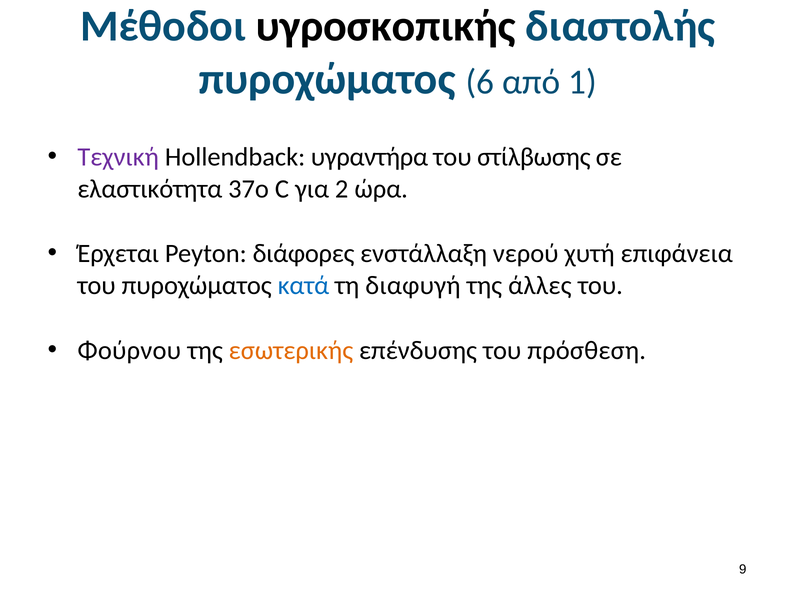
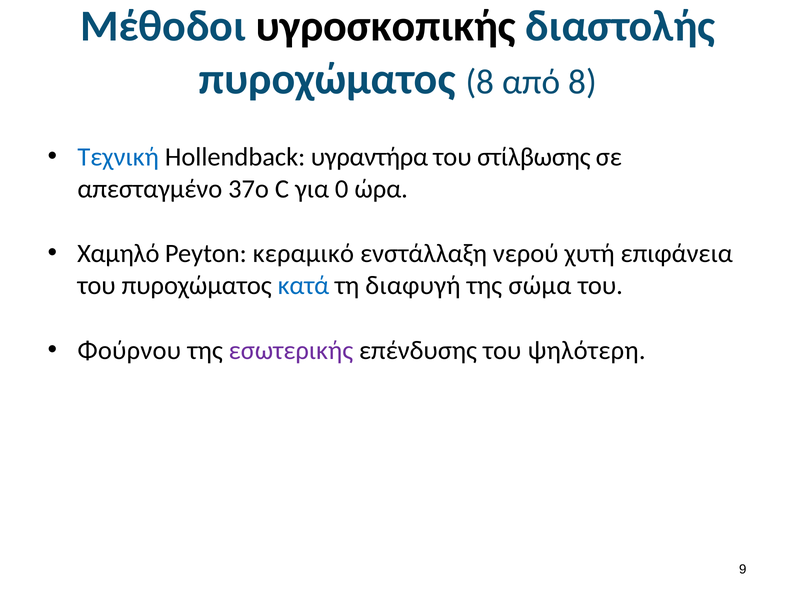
πυροχώματος 6: 6 -> 8 (480, 82)
από 1: 1 -> 8 (582, 82)
Τεχνική colour: purple -> blue (118, 157)
ελαστικότητα: ελαστικότητα -> απεσταγμένο (150, 189)
2: 2 -> 0 (342, 189)
Έρχεται: Έρχεται -> Χαμηλό (118, 253)
διάφορες: διάφορες -> κεραμικό (303, 253)
άλλες: άλλες -> σώμα (540, 285)
εσωτερικής colour: orange -> purple (291, 350)
πρόσθεση: πρόσθεση -> ψηλότερη (587, 350)
